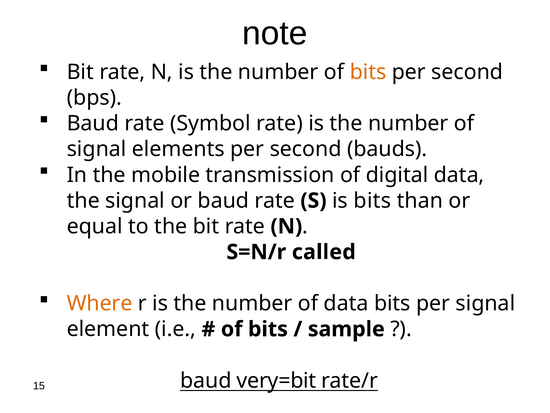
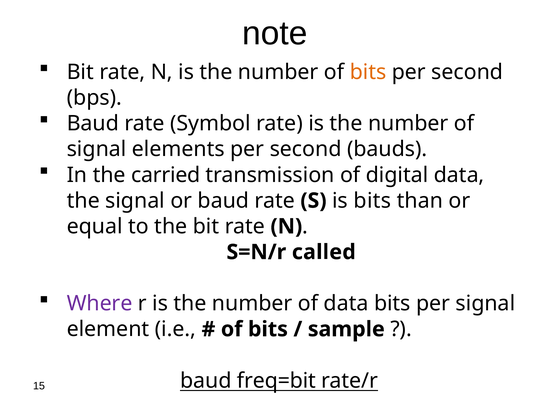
mobile: mobile -> carried (166, 175)
Where colour: orange -> purple (100, 303)
very=bit: very=bit -> freq=bit (276, 380)
